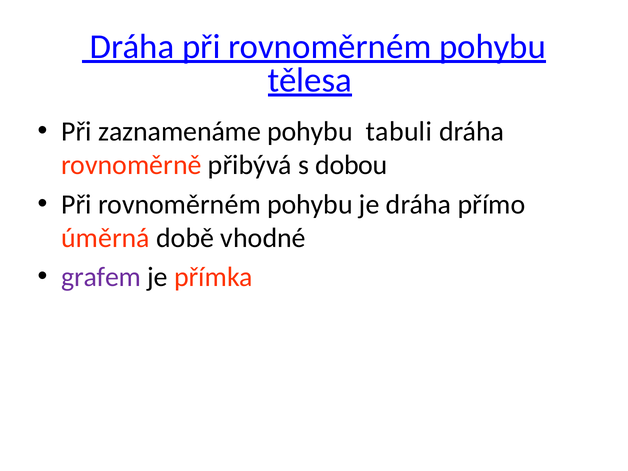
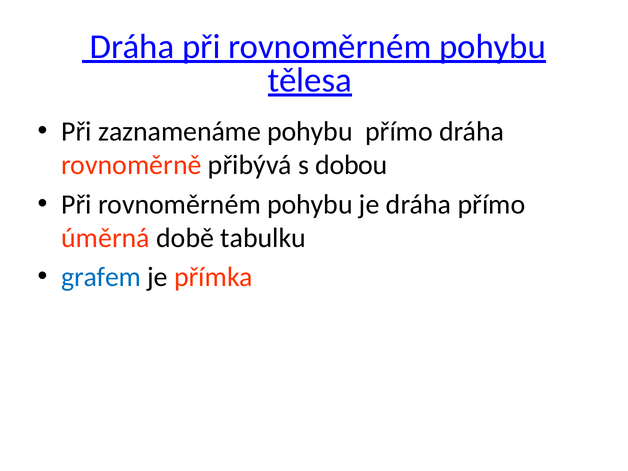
pohybu tabuli: tabuli -> přímo (399, 132)
vhodné: vhodné -> tabulku (263, 238)
grafem colour: purple -> blue (101, 277)
